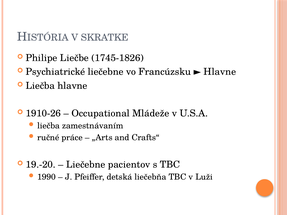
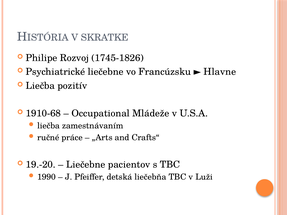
Liečbe: Liečbe -> Rozvoj (74, 58)
Liečba hlavne: hlavne -> pozitív (72, 86)
1910-26: 1910-26 -> 1910-68 (43, 114)
